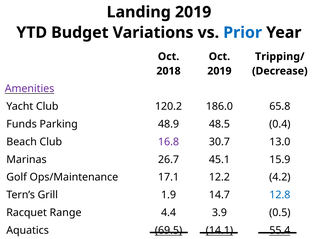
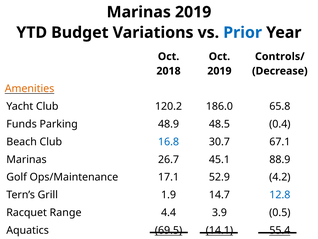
Landing: Landing -> Marinas (139, 12)
Tripping/: Tripping/ -> Controls/ (280, 56)
Amenities colour: purple -> orange (30, 89)
16.8 colour: purple -> blue (169, 142)
13.0: 13.0 -> 67.1 (280, 142)
15.9: 15.9 -> 88.9 (280, 159)
12.2: 12.2 -> 52.9 (219, 177)
